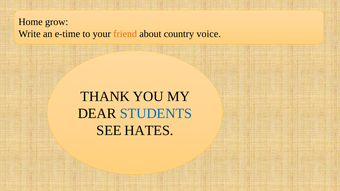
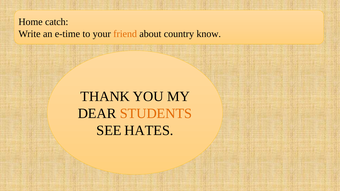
grow: grow -> catch (57, 22)
voice: voice -> know (209, 34)
STUDENTS colour: blue -> orange (156, 114)
